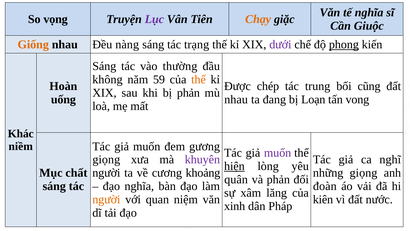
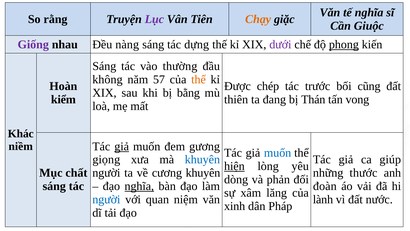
vọng: vọng -> rằng (56, 19)
Giống colour: orange -> purple (33, 44)
trạng: trạng -> dựng (197, 44)
59: 59 -> 57 (159, 79)
trung: trung -> trước (318, 86)
bị phản: phản -> bằng (188, 93)
uống: uống -> kiểm (63, 99)
nhau: nhau -> thiên (236, 99)
Loạn: Loạn -> Thán (313, 99)
giả underline: none -> present (122, 146)
muốn colour: purple -> blue (278, 153)
khuyên colour: purple -> blue (202, 159)
nghĩ: nghĩ -> giúp (390, 159)
cương khoảng: khoảng -> khuyên (203, 173)
những giọng: giọng -> thước (364, 173)
quân: quân -> dòng (236, 179)
nghĩa underline: none -> present (139, 186)
người colour: orange -> blue (106, 199)
kiên: kiên -> lành (323, 199)
